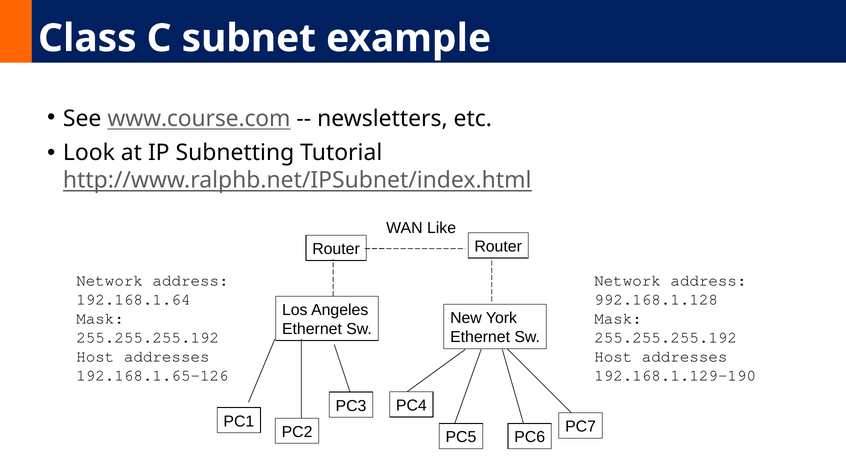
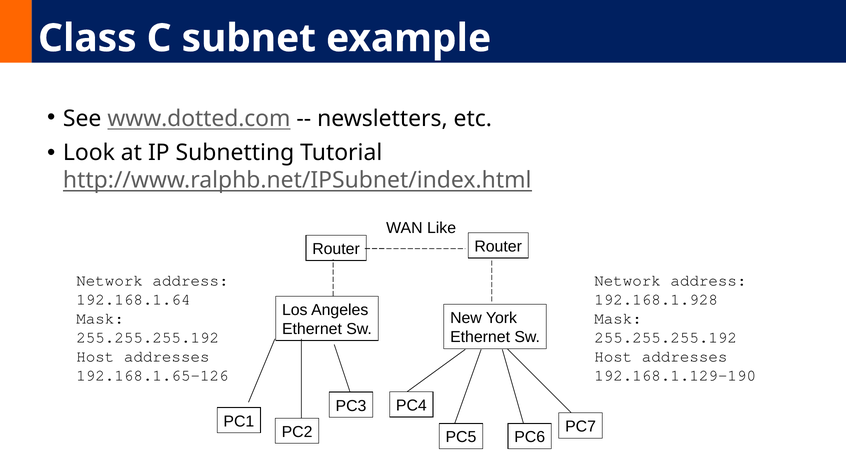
www.course.com: www.course.com -> www.dotted.com (199, 119)
992.168.1.128: 992.168.1.128 -> 192.168.1.928 (656, 299)
